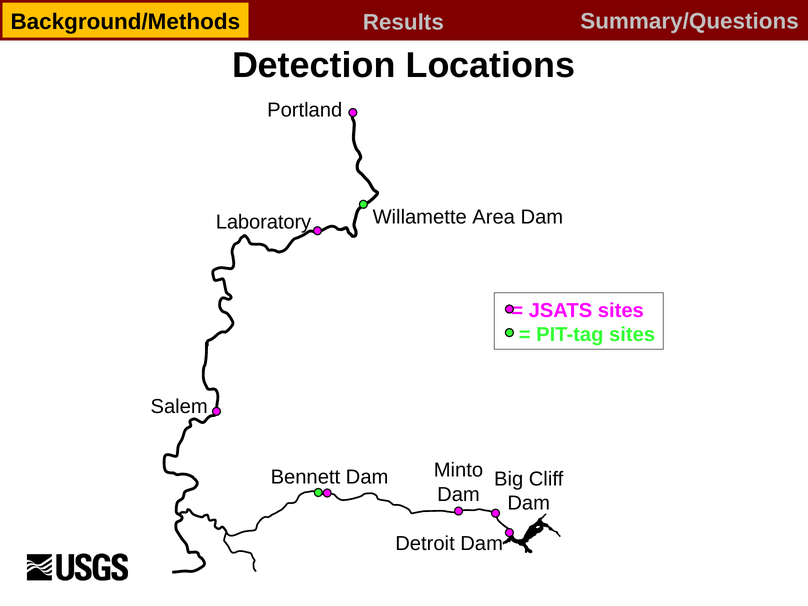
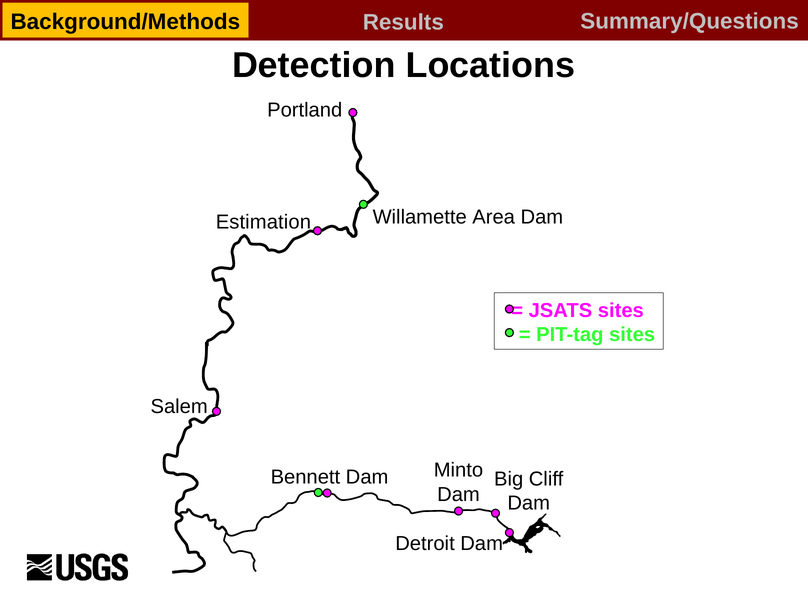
Laboratory: Laboratory -> Estimation (263, 222)
